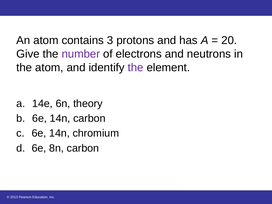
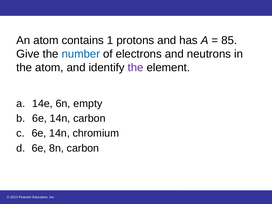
3: 3 -> 1 (110, 40)
20: 20 -> 85 (229, 40)
number colour: purple -> blue (81, 54)
theory: theory -> empty (88, 104)
